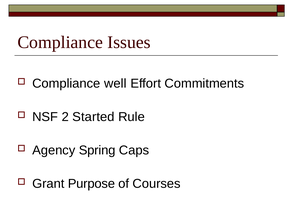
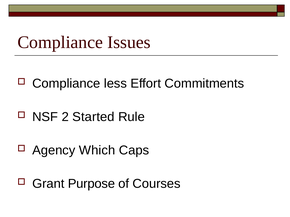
well: well -> less (115, 84)
Spring: Spring -> Which (97, 151)
